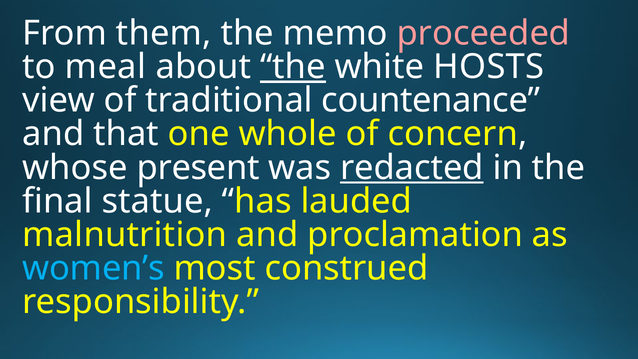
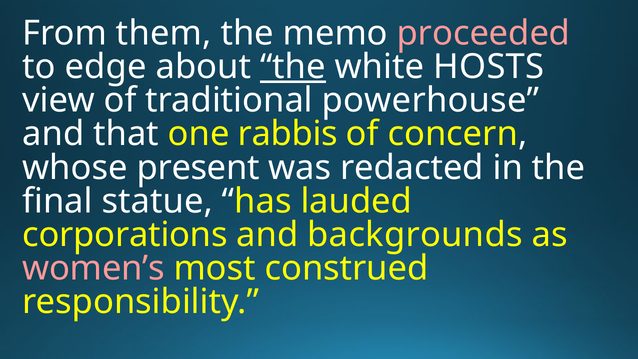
meal: meal -> edge (106, 67)
countenance: countenance -> powerhouse (430, 100)
whole: whole -> rabbis (288, 134)
redacted underline: present -> none (412, 168)
malnutrition: malnutrition -> corporations (125, 235)
proclamation: proclamation -> backgrounds (415, 235)
women’s colour: light blue -> pink (94, 268)
